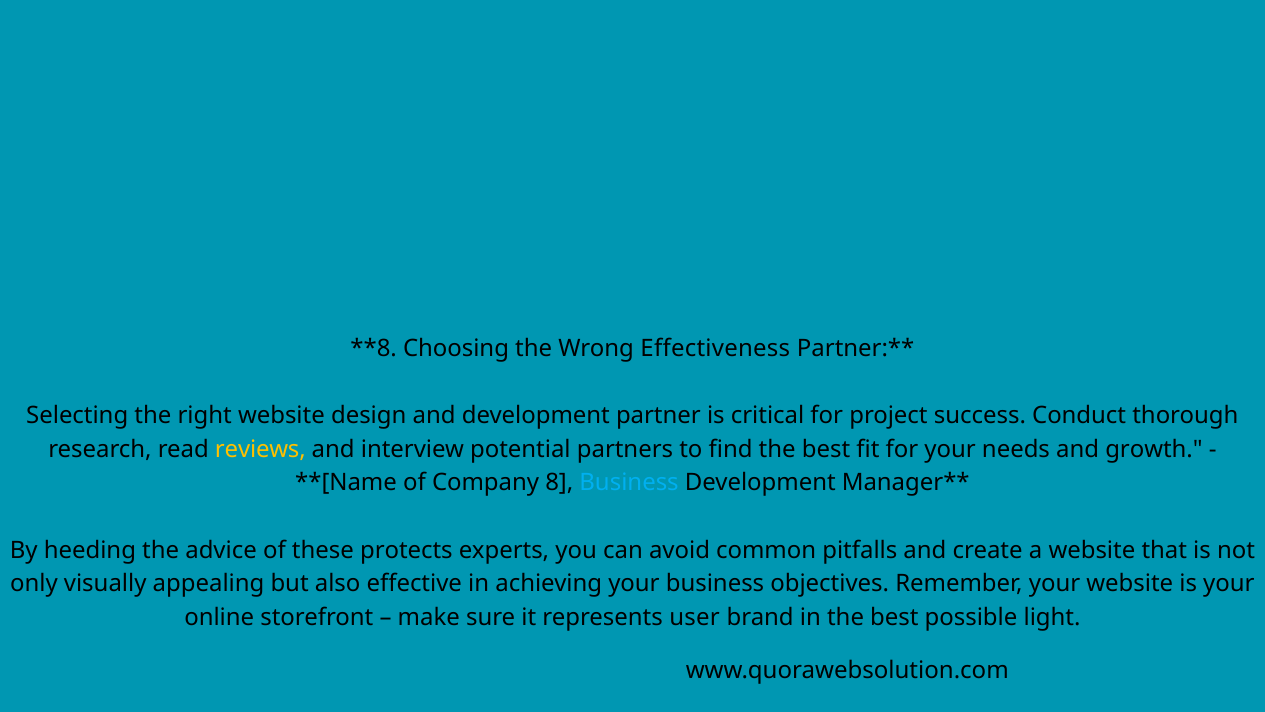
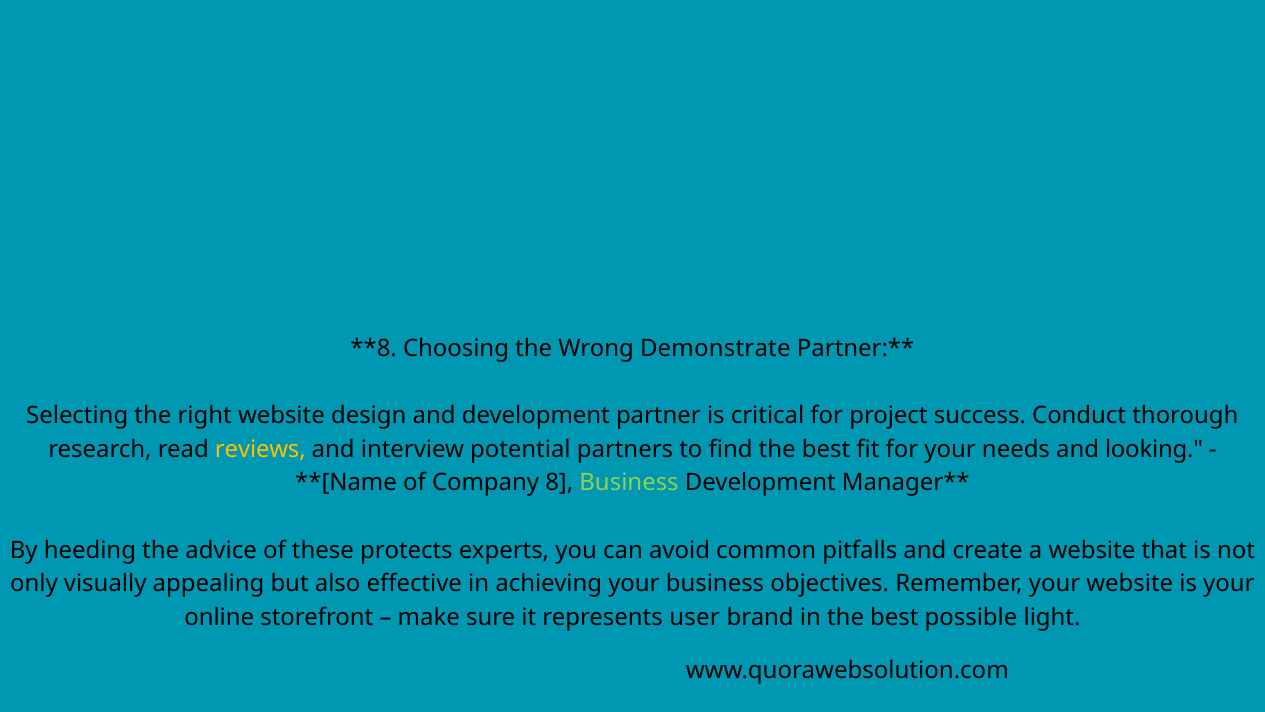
Effectiveness: Effectiveness -> Demonstrate (715, 348)
growth: growth -> looking (1154, 449)
Business colour: light blue -> light green (629, 483)
